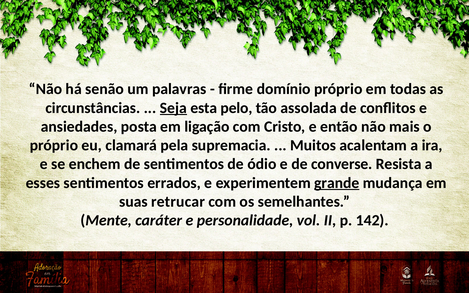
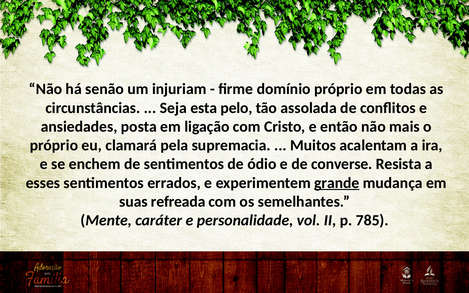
palavras: palavras -> injuriam (179, 89)
Seja underline: present -> none (173, 108)
retrucar: retrucar -> refreada (178, 202)
142: 142 -> 785 (372, 220)
